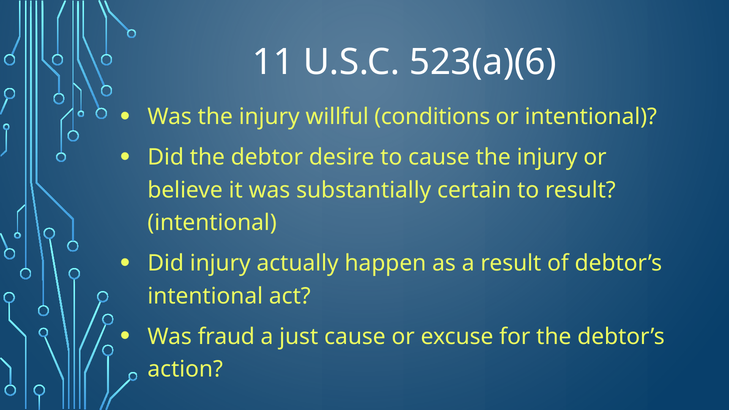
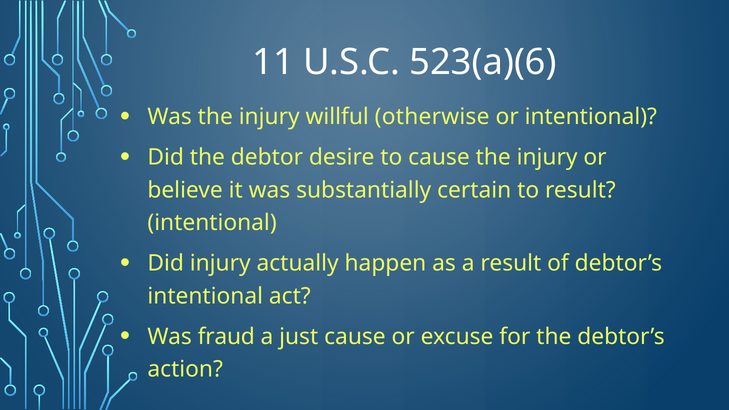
conditions: conditions -> otherwise (432, 117)
